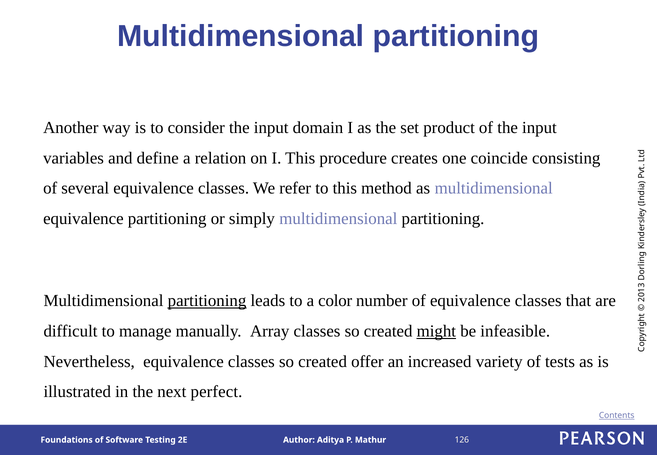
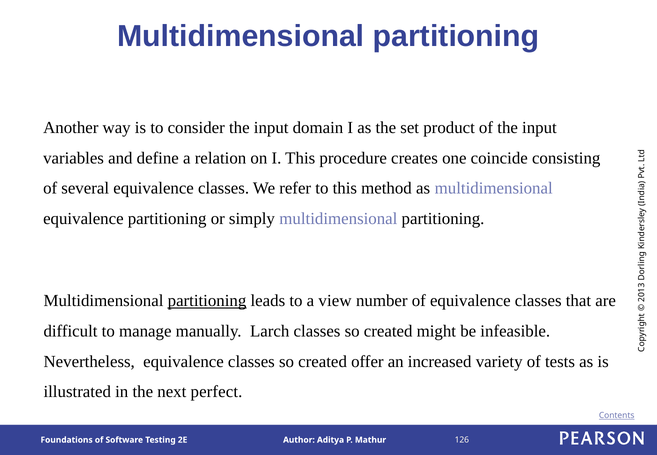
color: color -> view (335, 301)
Array: Array -> Larch (270, 331)
might underline: present -> none (436, 331)
